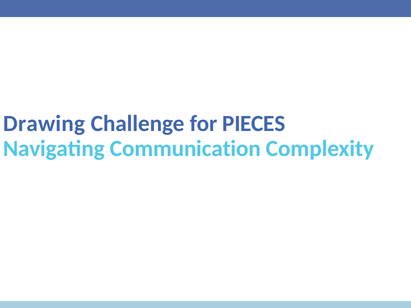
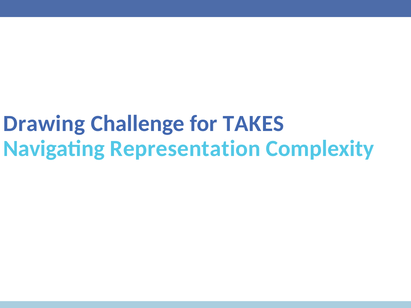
PIECES: PIECES -> TAKES (254, 124)
Communication: Communication -> Representation (185, 149)
